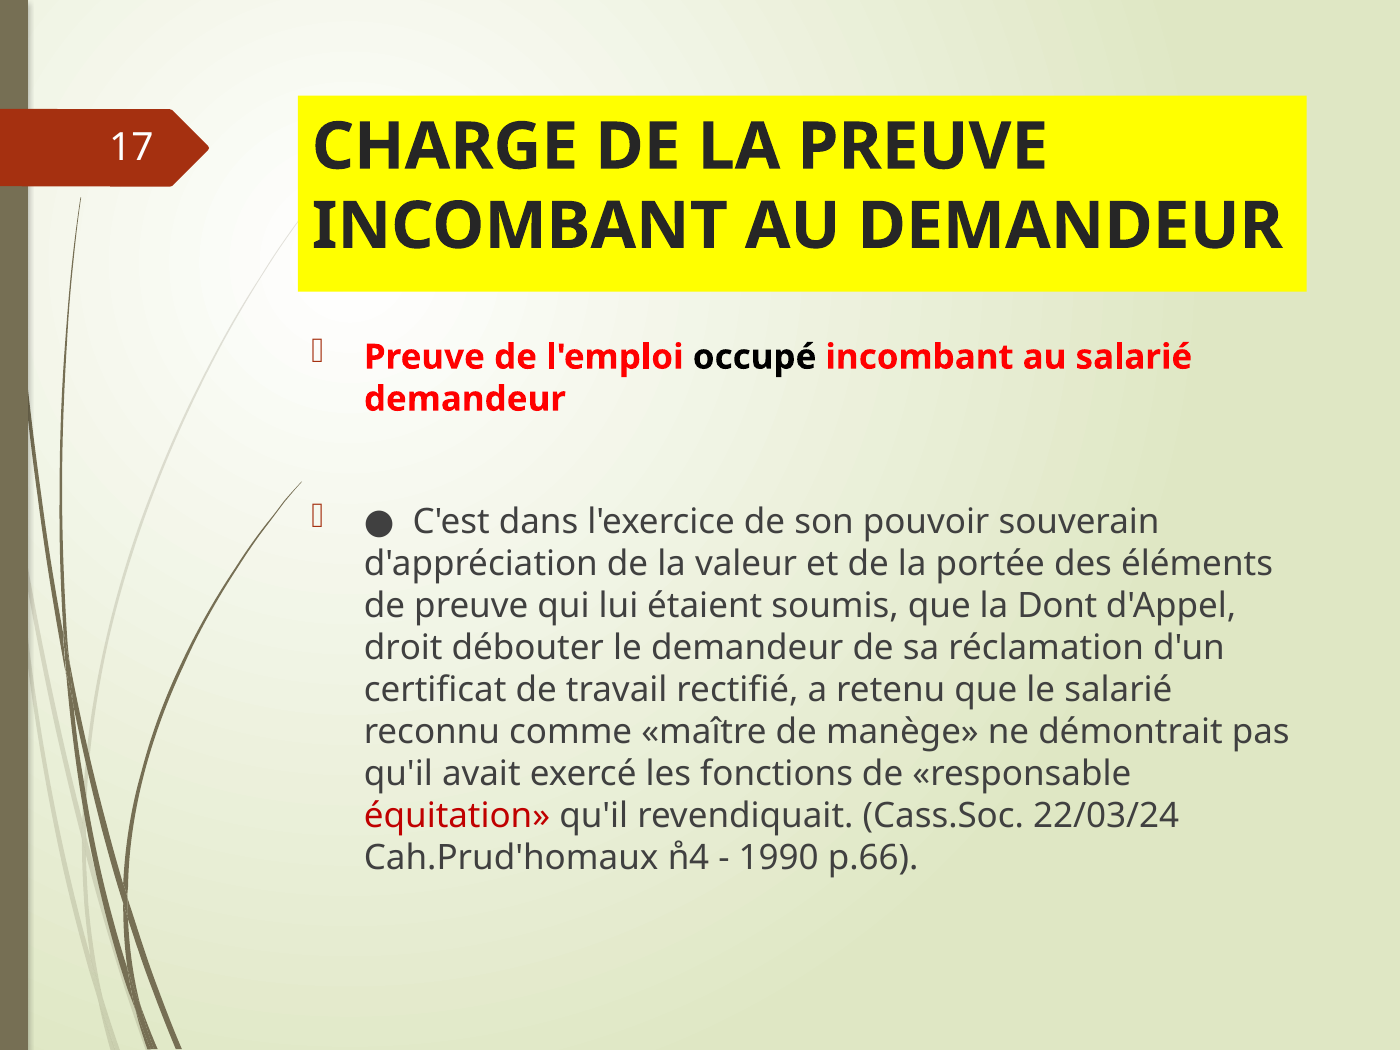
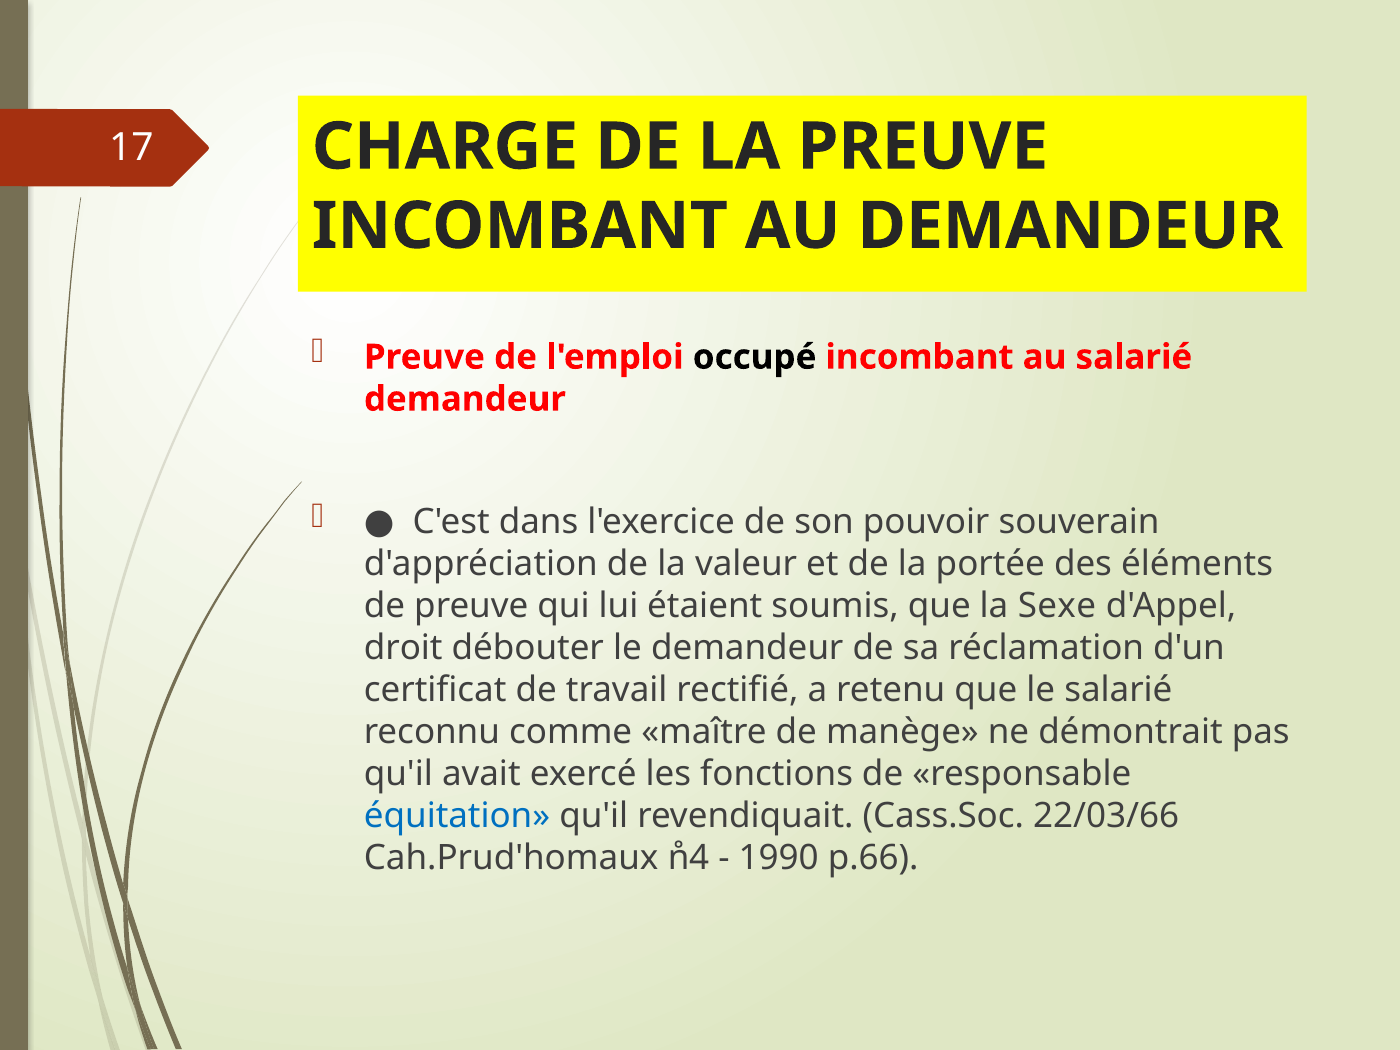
Dont: Dont -> Sexe (1057, 606)
équitation colour: red -> blue (457, 816)
22/03/24: 22/03/24 -> 22/03/66 (1106, 816)
